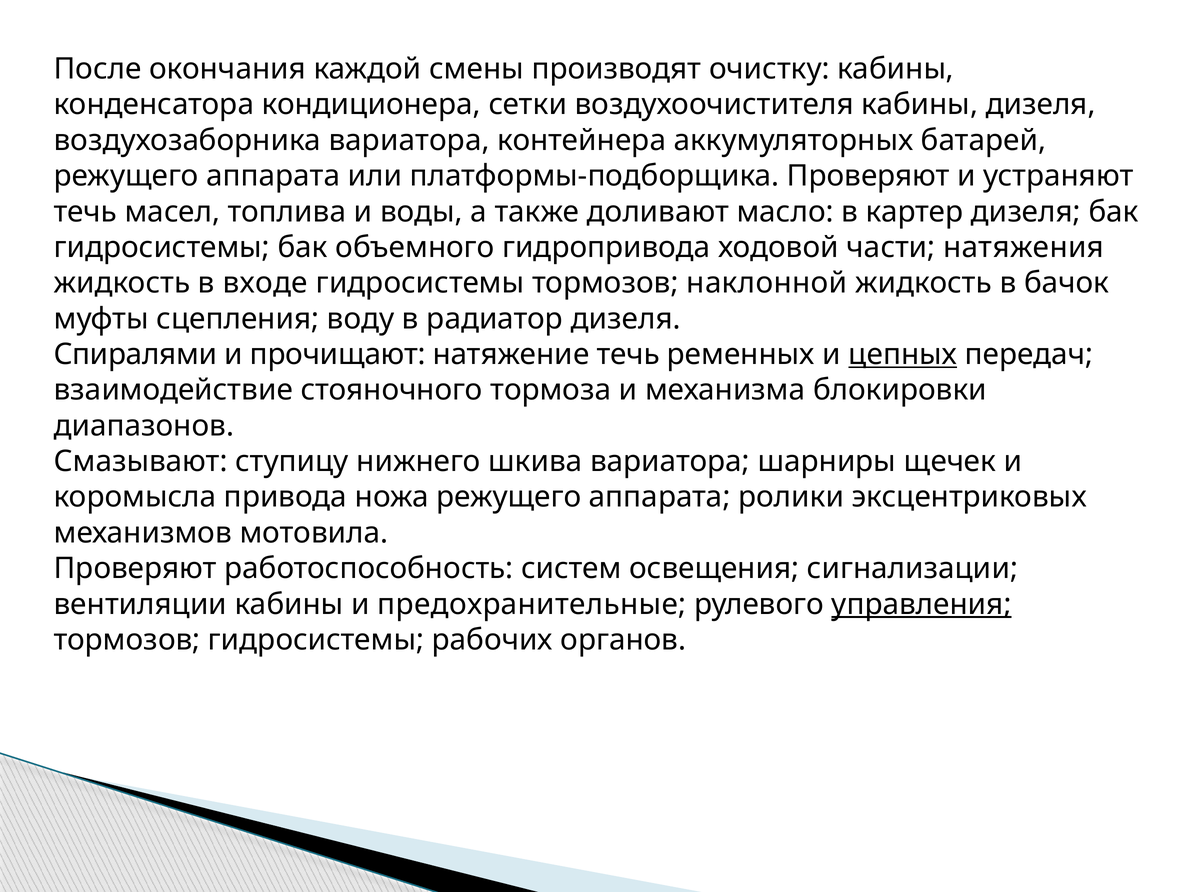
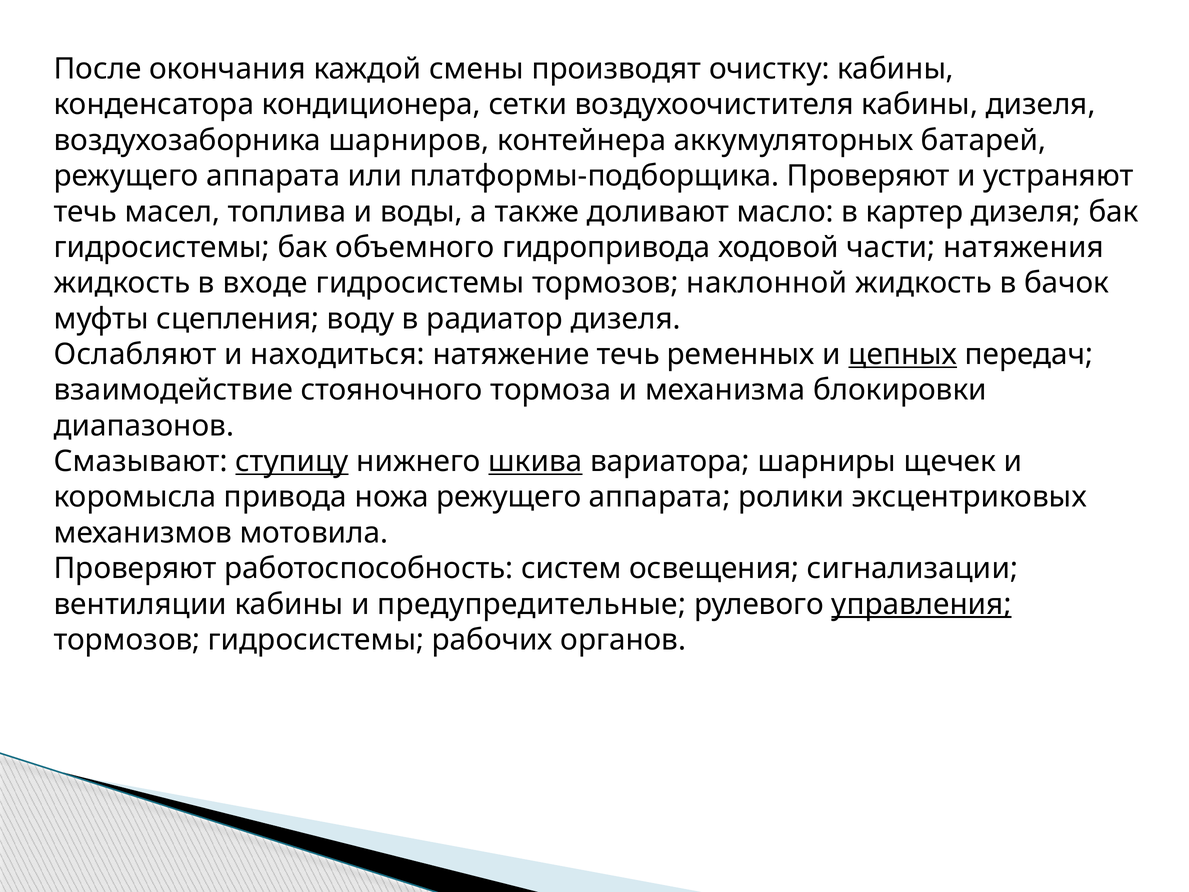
воздухозаборника вариатора: вариатора -> шарниров (409, 140)
Спиралями: Спиралями -> Ослабляют (135, 354)
прочищают: прочищают -> находиться (338, 354)
ступицу underline: none -> present (292, 461)
шкива underline: none -> present (535, 461)
предохранительные: предохранительные -> предупредительные (532, 604)
